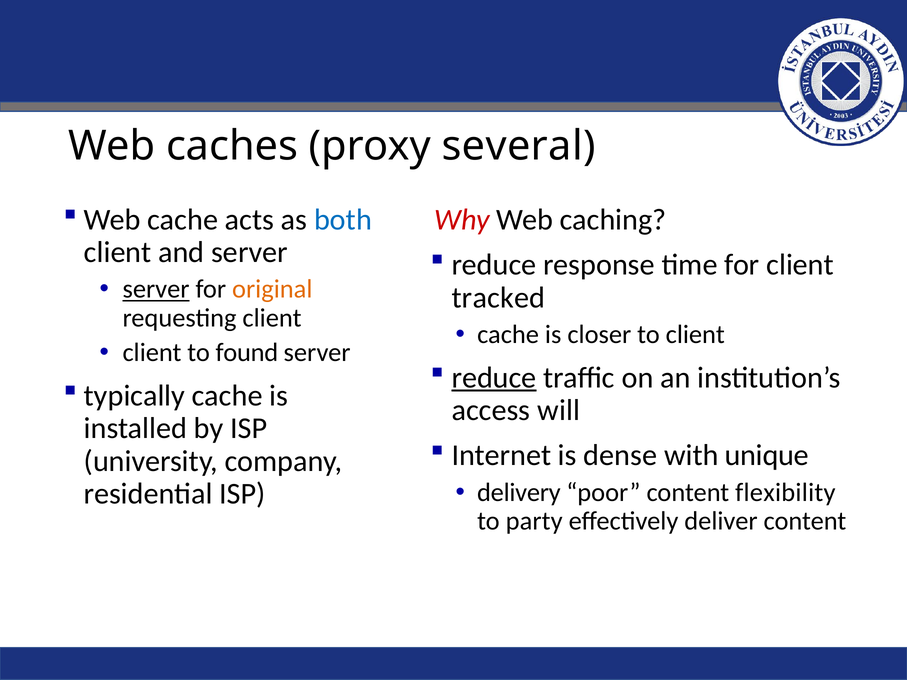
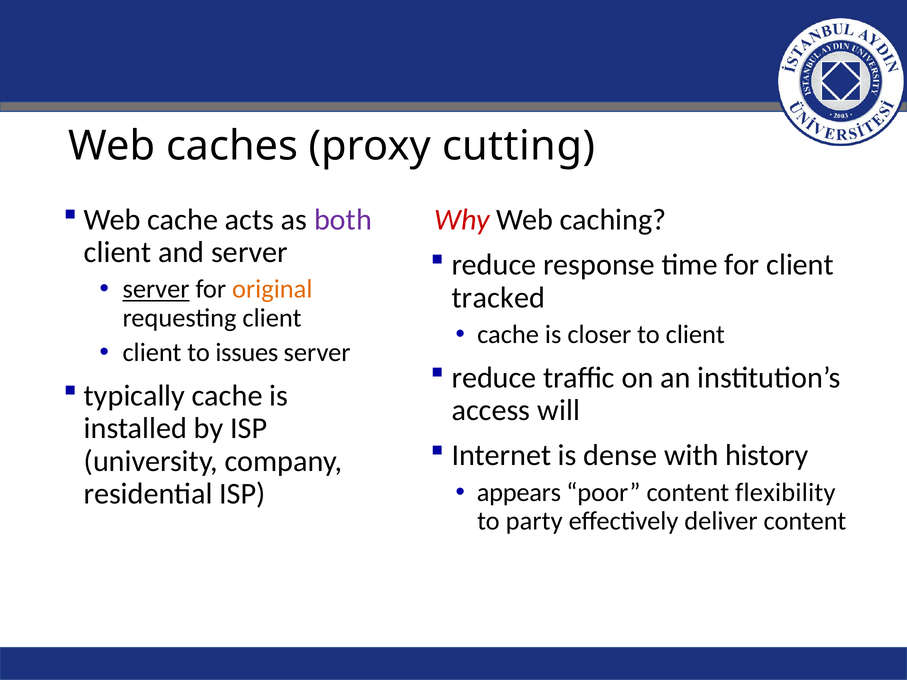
several: several -> cutting (519, 146)
both colour: blue -> purple (343, 220)
found: found -> issues (247, 353)
reduce underline: present -> none (494, 378)
unique: unique -> history (767, 456)
delivery: delivery -> appears (519, 493)
